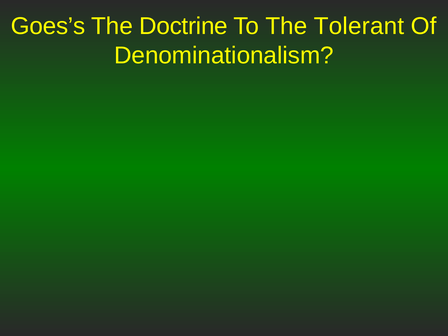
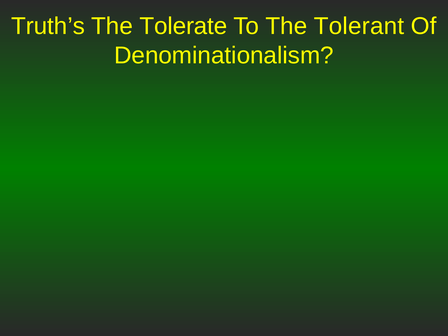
Goes’s: Goes’s -> Truth’s (48, 26)
Doctrine: Doctrine -> Tolerate (183, 26)
